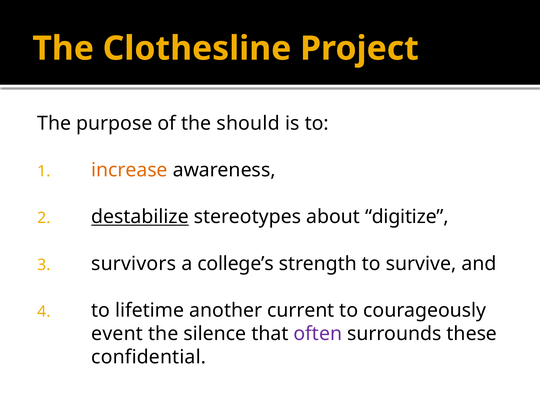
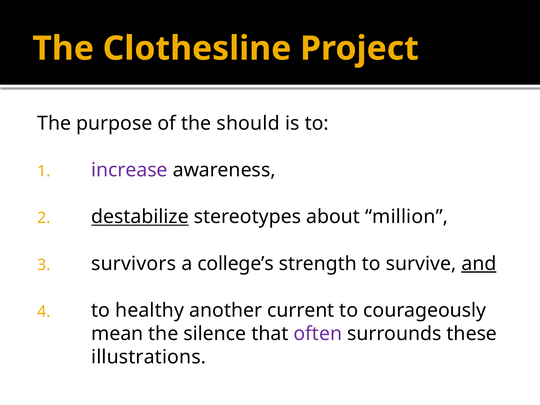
increase colour: orange -> purple (129, 170)
digitize: digitize -> million (407, 217)
and underline: none -> present (479, 264)
lifetime: lifetime -> healthy (150, 310)
event: event -> mean (117, 334)
confidential: confidential -> illustrations (149, 357)
